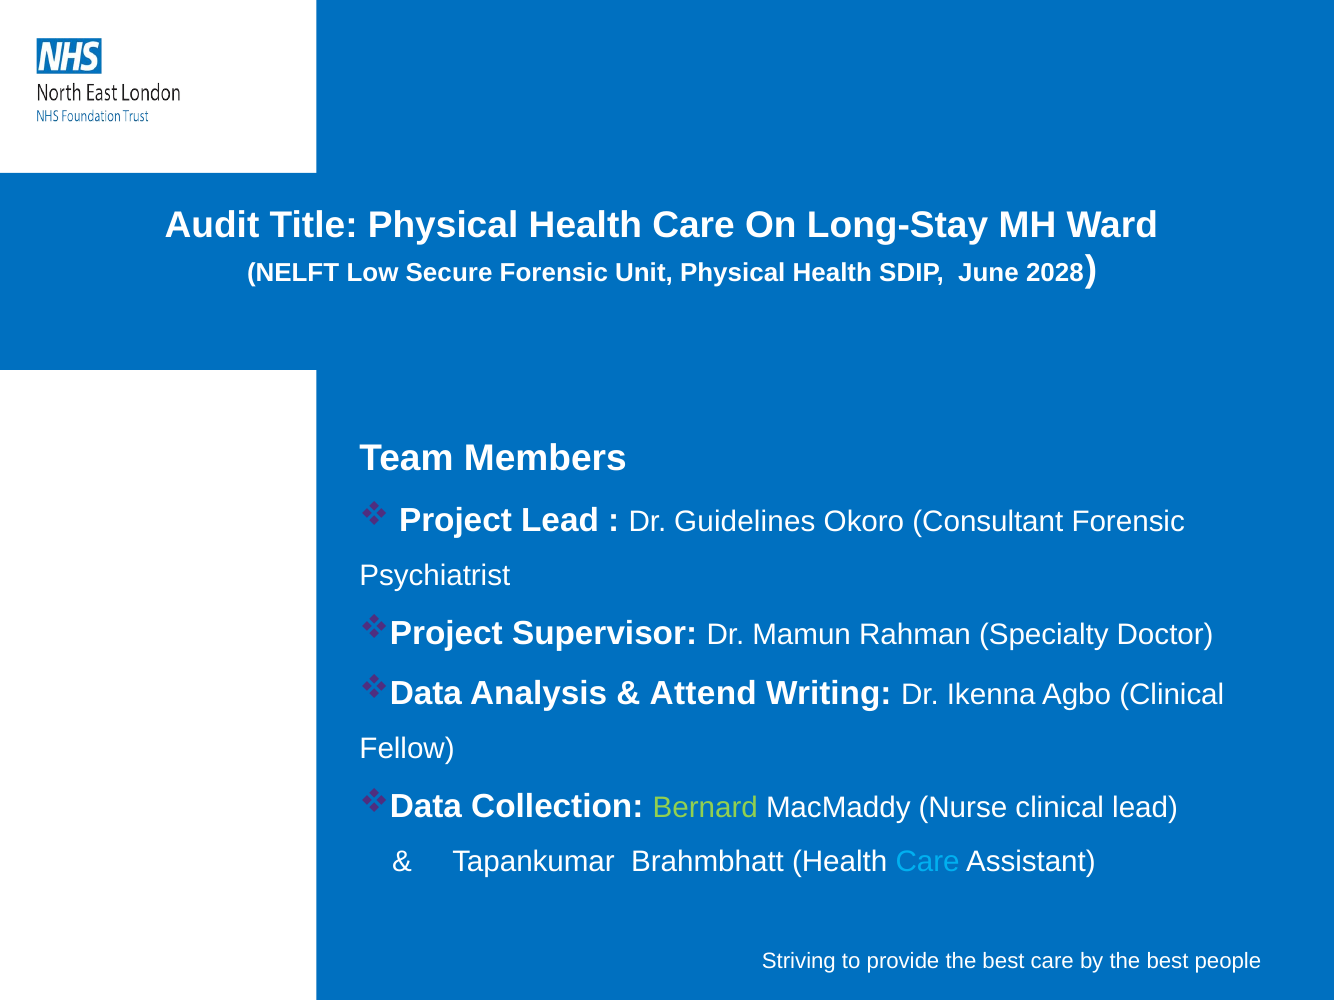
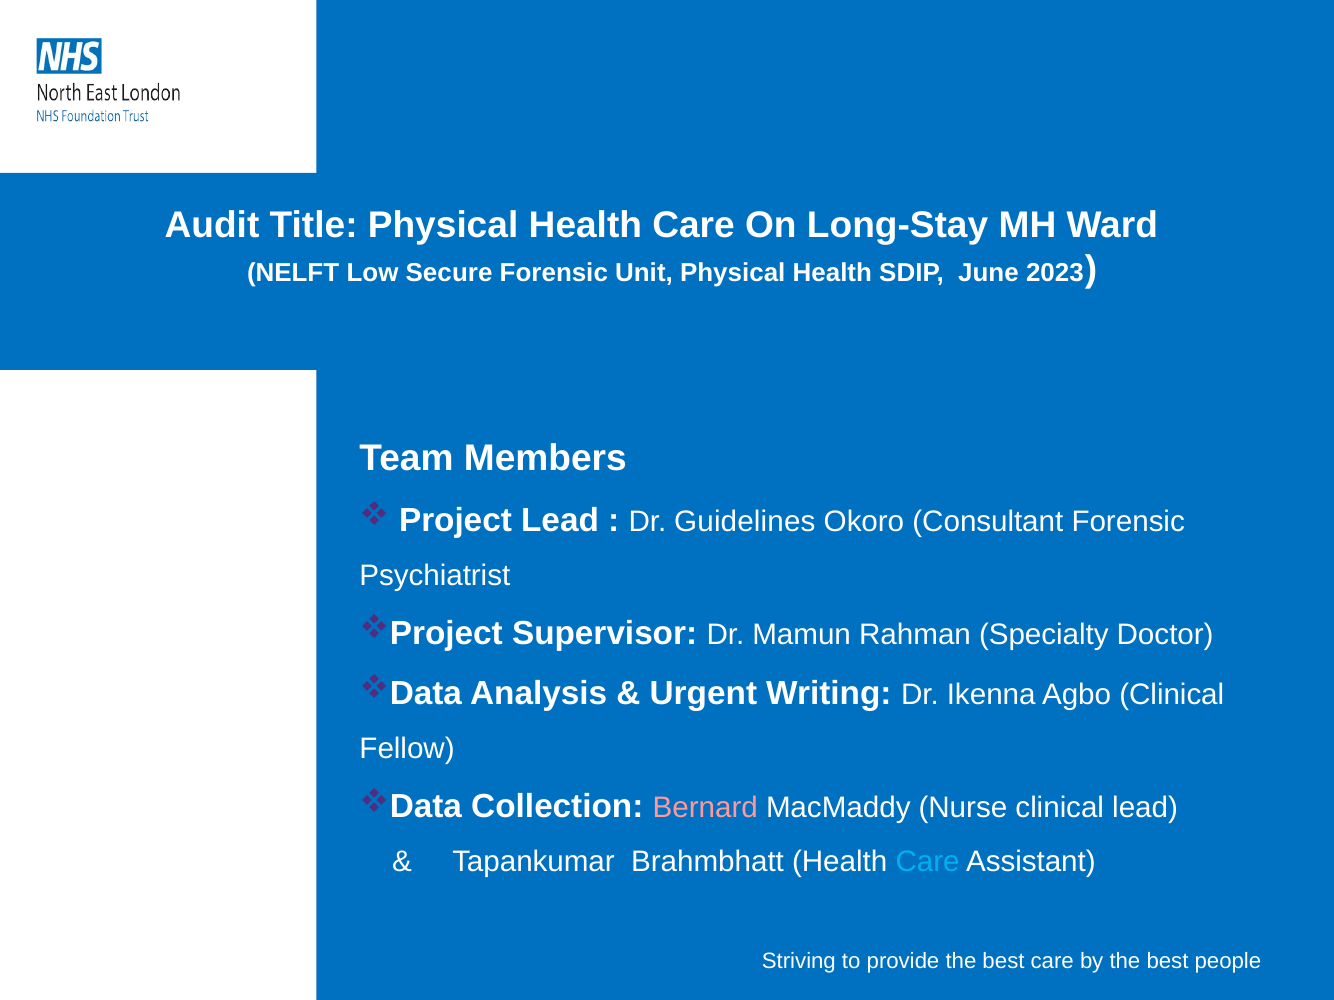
2028: 2028 -> 2023 (1055, 273)
Attend: Attend -> Urgent (703, 694)
Bernard colour: light green -> pink (705, 808)
